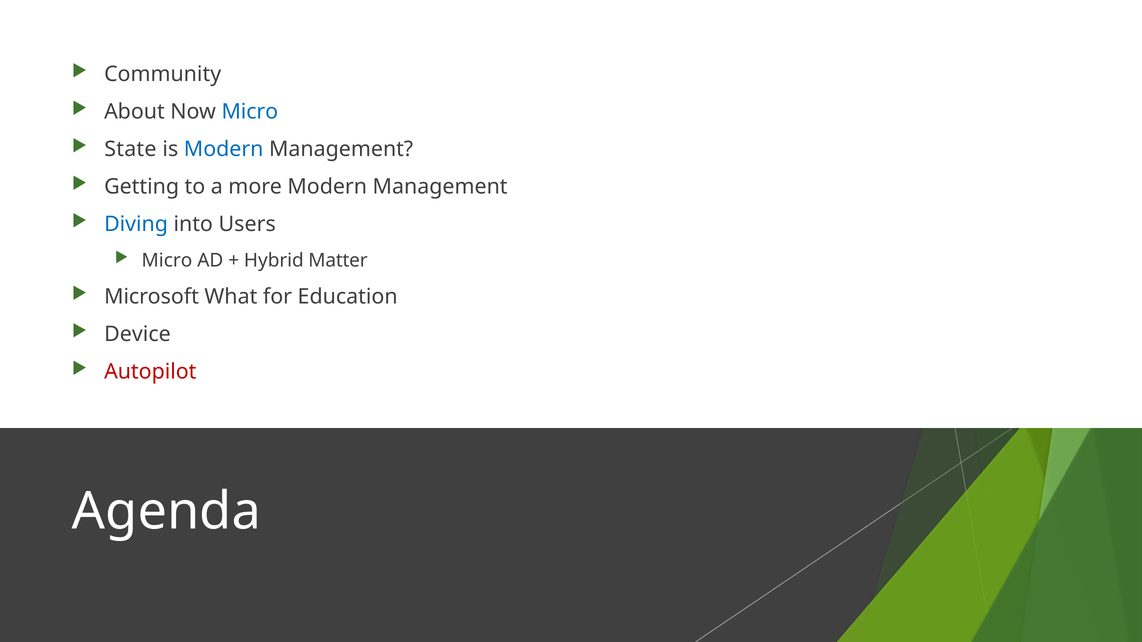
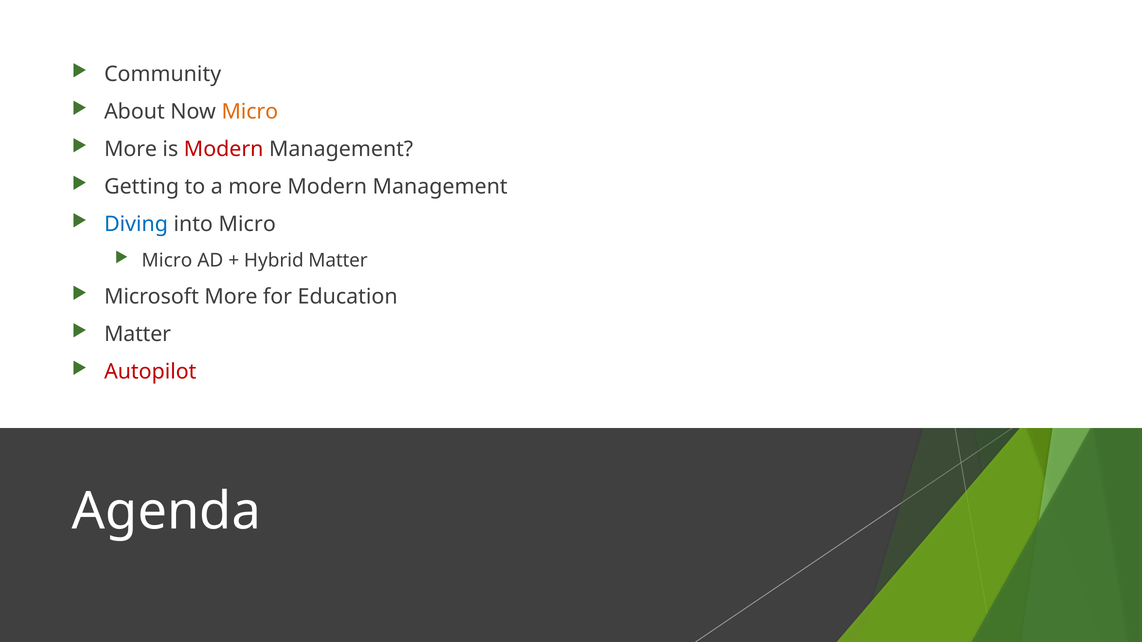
Micro colour: blue -> orange (250, 112)
State: State -> More (131, 149)
Modern colour: blue -> red (224, 149)
into Users: Users -> Micro (247, 225)
Microsoft What: What -> More (231, 297)
Device: Device -> Matter (138, 334)
